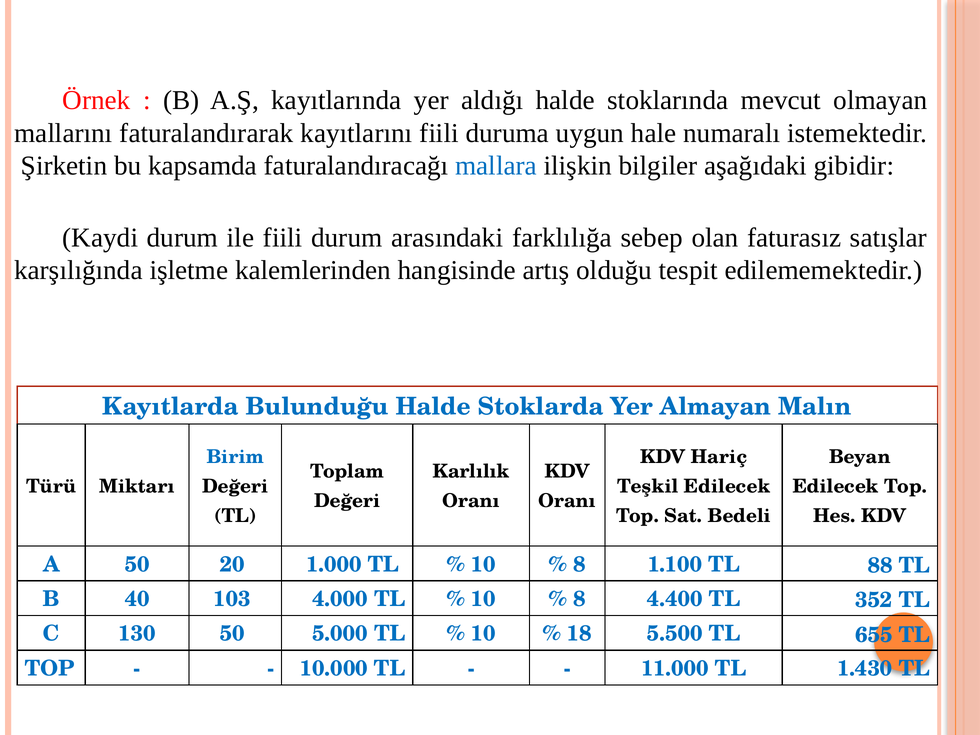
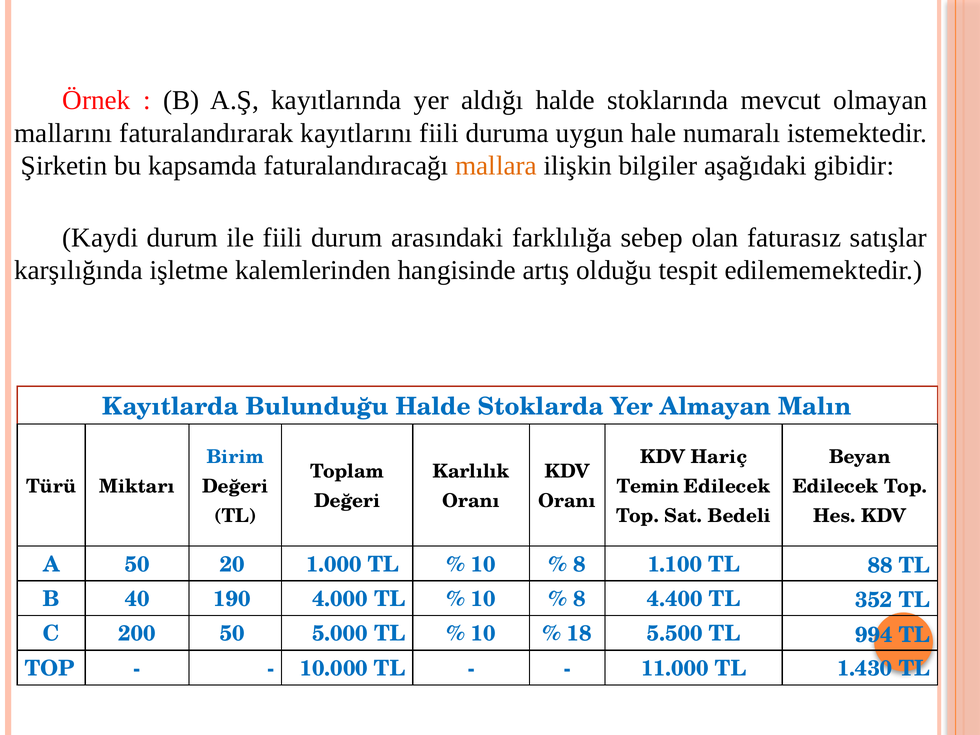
mallara colour: blue -> orange (496, 166)
Teşkil: Teşkil -> Temin (648, 486)
103: 103 -> 190 (232, 599)
130: 130 -> 200 (137, 634)
655: 655 -> 994 (874, 635)
